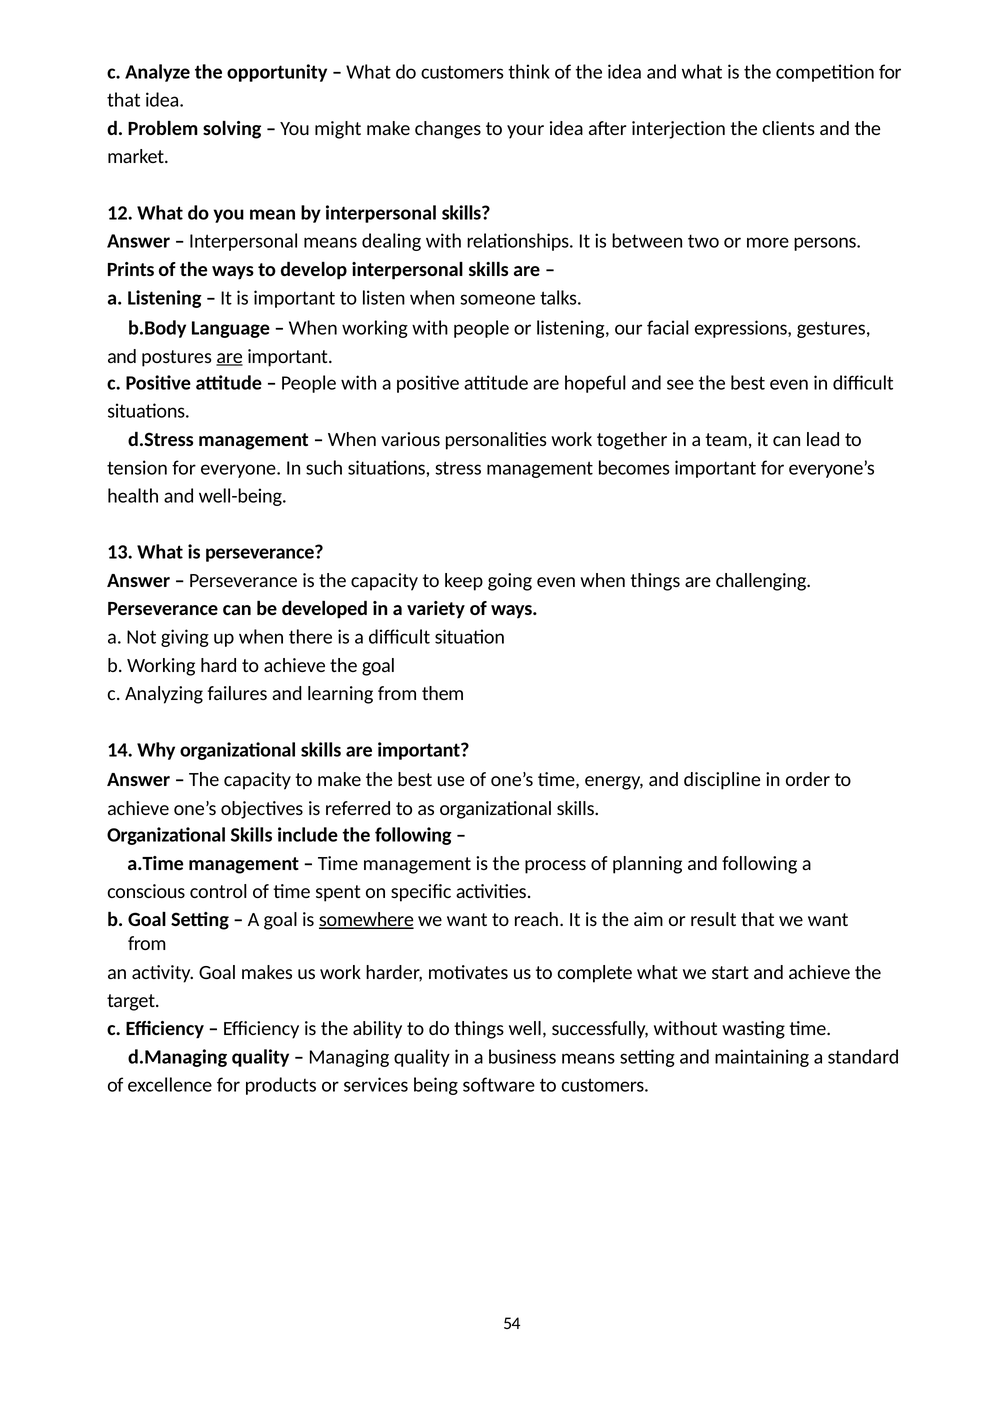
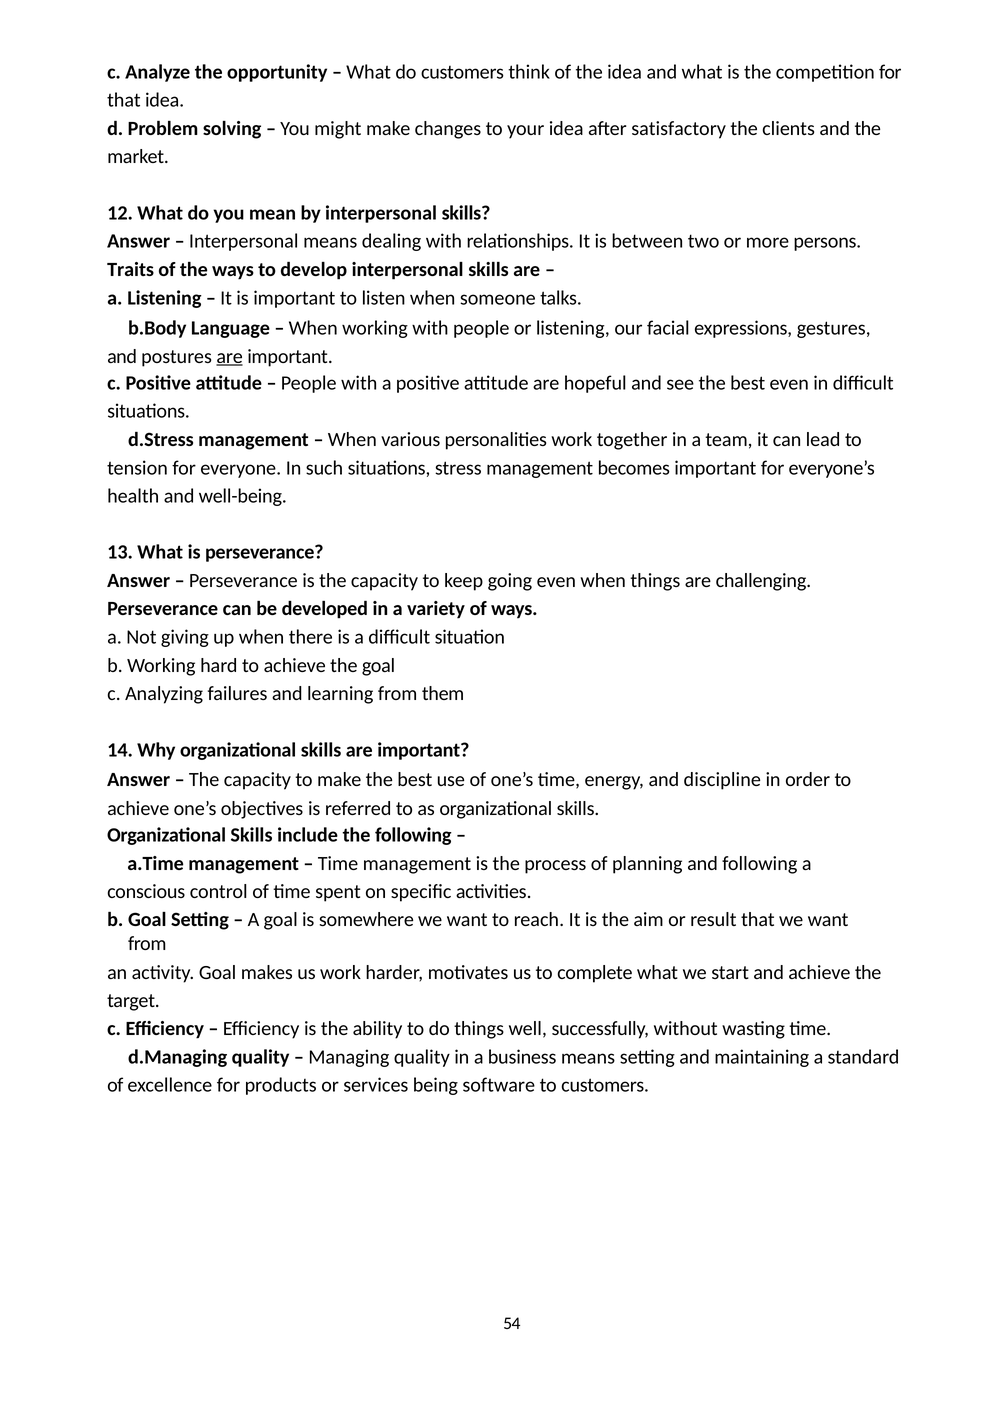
interjection: interjection -> satisfactory (679, 129)
Prints: Prints -> Traits (131, 269)
somewhere underline: present -> none (366, 920)
